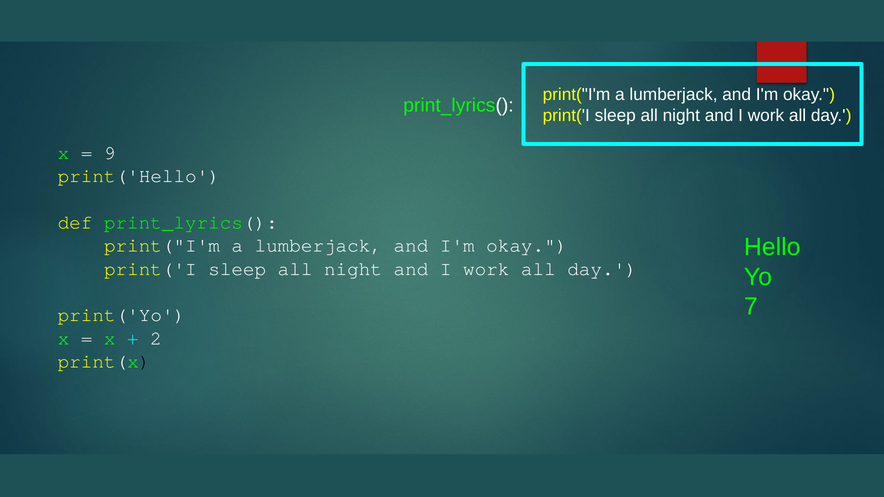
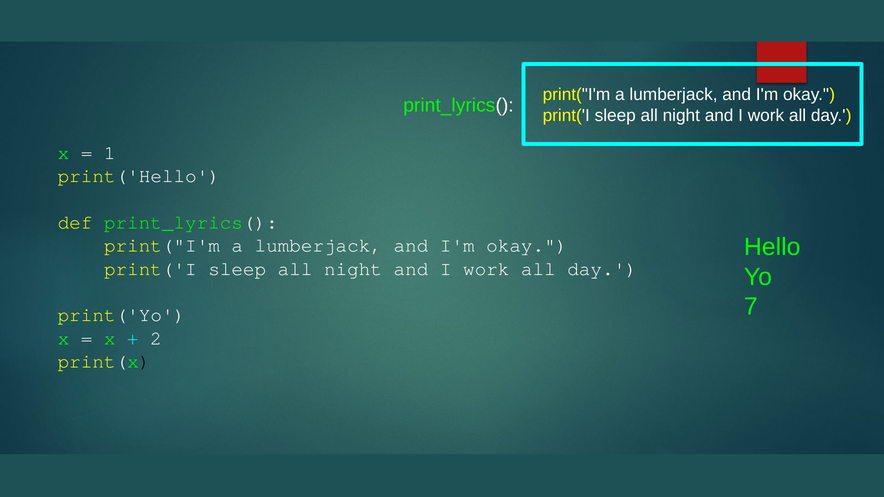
9: 9 -> 1 (110, 153)
